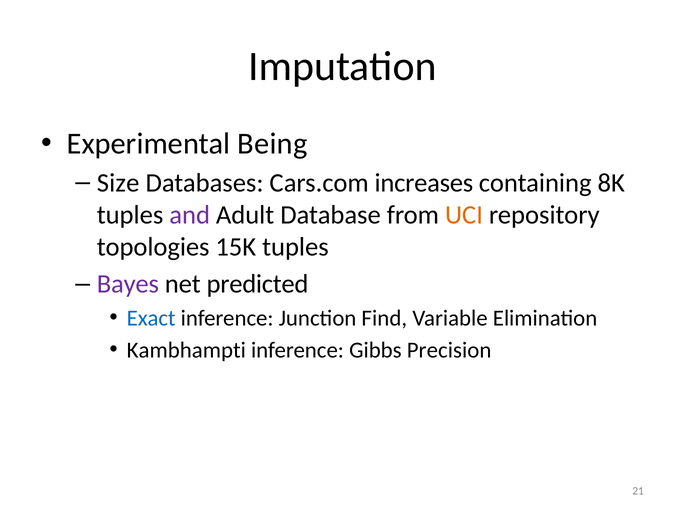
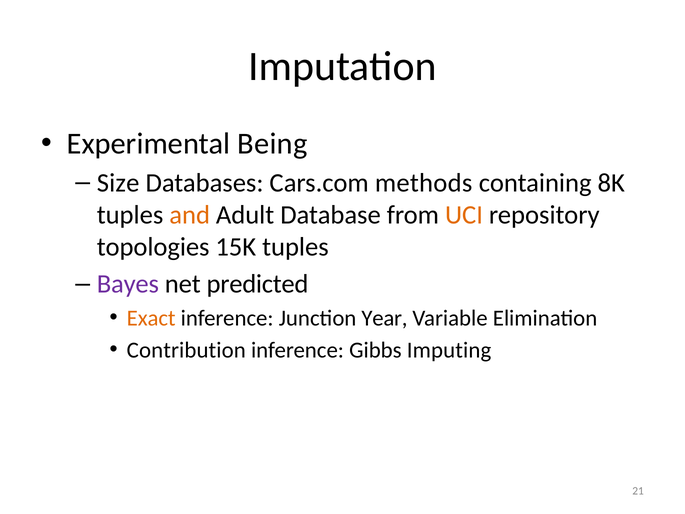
increases: increases -> methods (424, 183)
and colour: purple -> orange (190, 215)
Exact colour: blue -> orange (151, 318)
Find: Find -> Year (384, 318)
Kambhampti: Kambhampti -> Contribution (186, 350)
Precision: Precision -> Imputing (449, 350)
